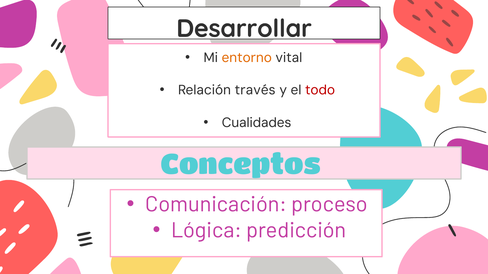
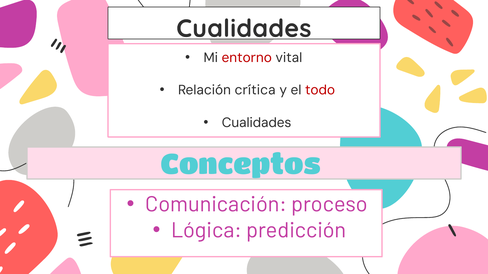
Desarrollar: Desarrollar -> Cualidades (244, 29)
entorno colour: orange -> red (247, 58)
través: través -> crítica (255, 90)
